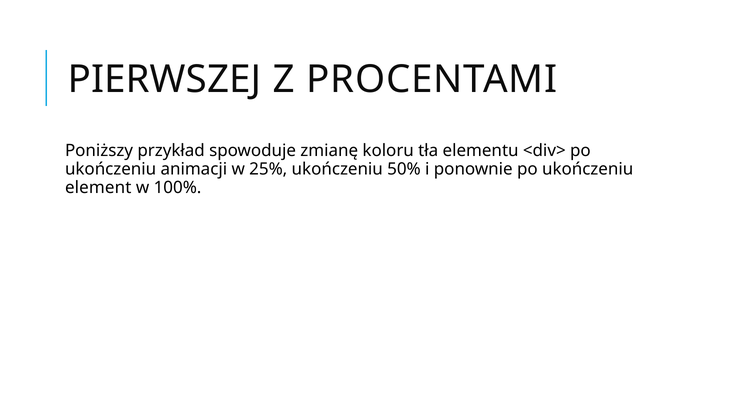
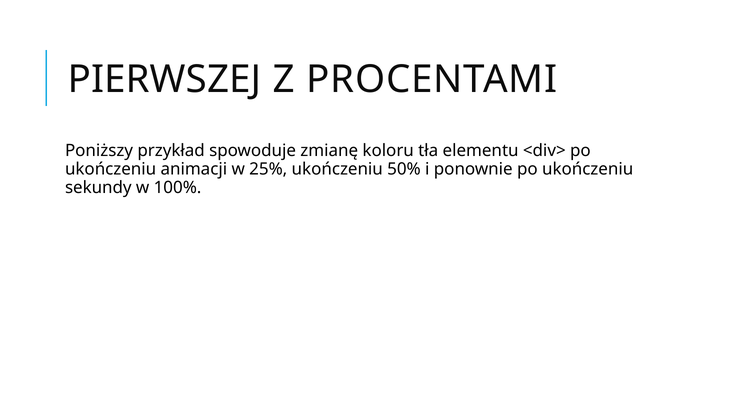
element: element -> sekundy (98, 187)
